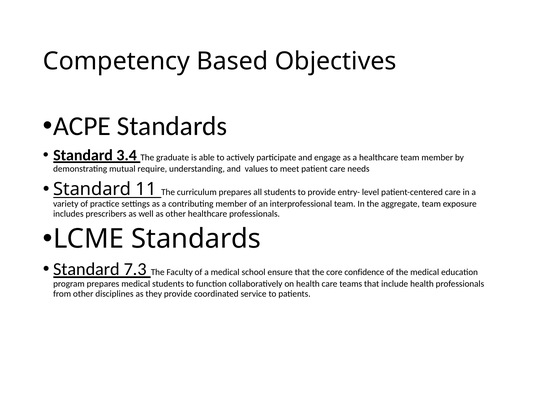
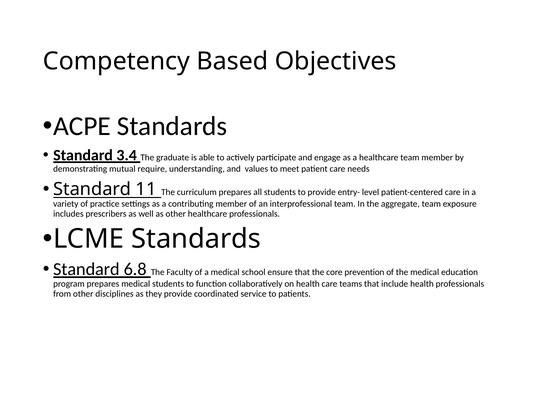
7.3: 7.3 -> 6.8 (135, 270)
confidence: confidence -> prevention (364, 273)
